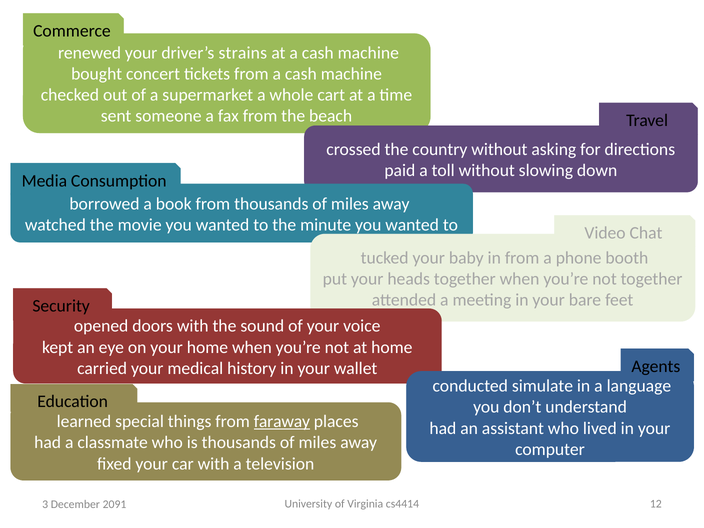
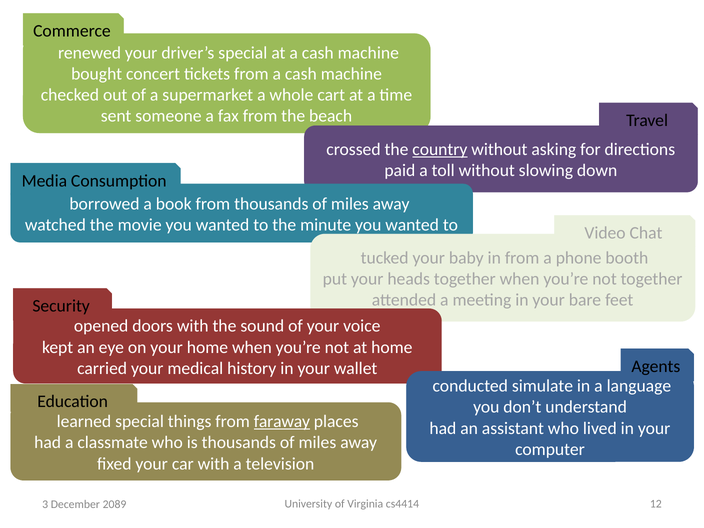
driver’s strains: strains -> special (243, 53)
country underline: none -> present (440, 150)
2091: 2091 -> 2089 (115, 504)
